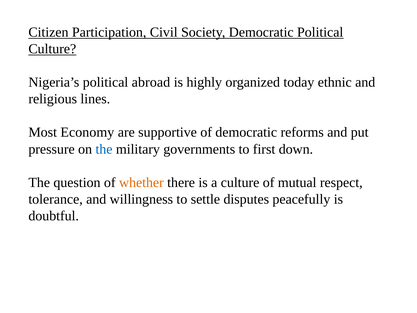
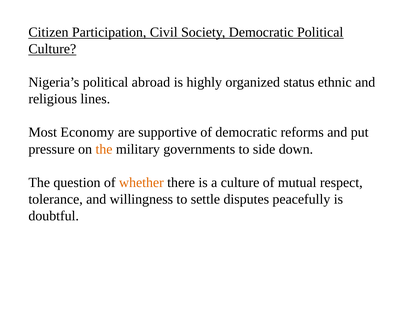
today: today -> status (299, 82)
the colour: blue -> orange (104, 149)
first: first -> side (264, 149)
